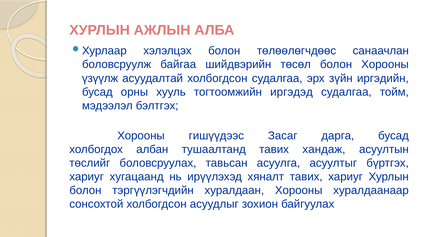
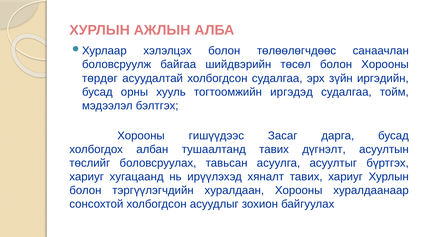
үзүүлж: үзүүлж -> төрдөг (100, 78)
хандаж: хандаж -> дүгнэлт (324, 150)
